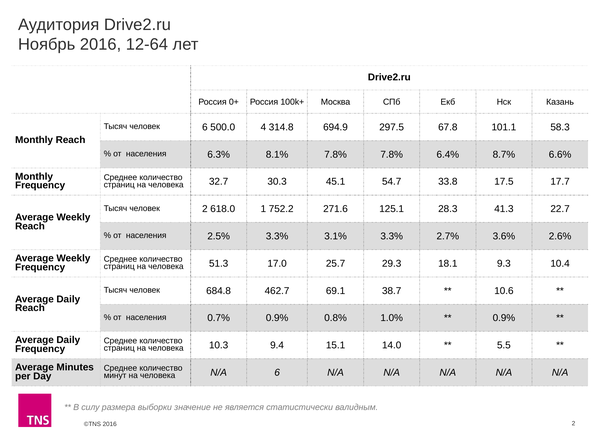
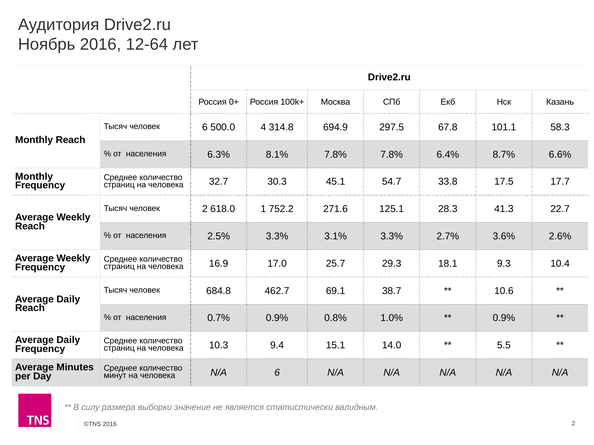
51.3: 51.3 -> 16.9 (219, 264)
